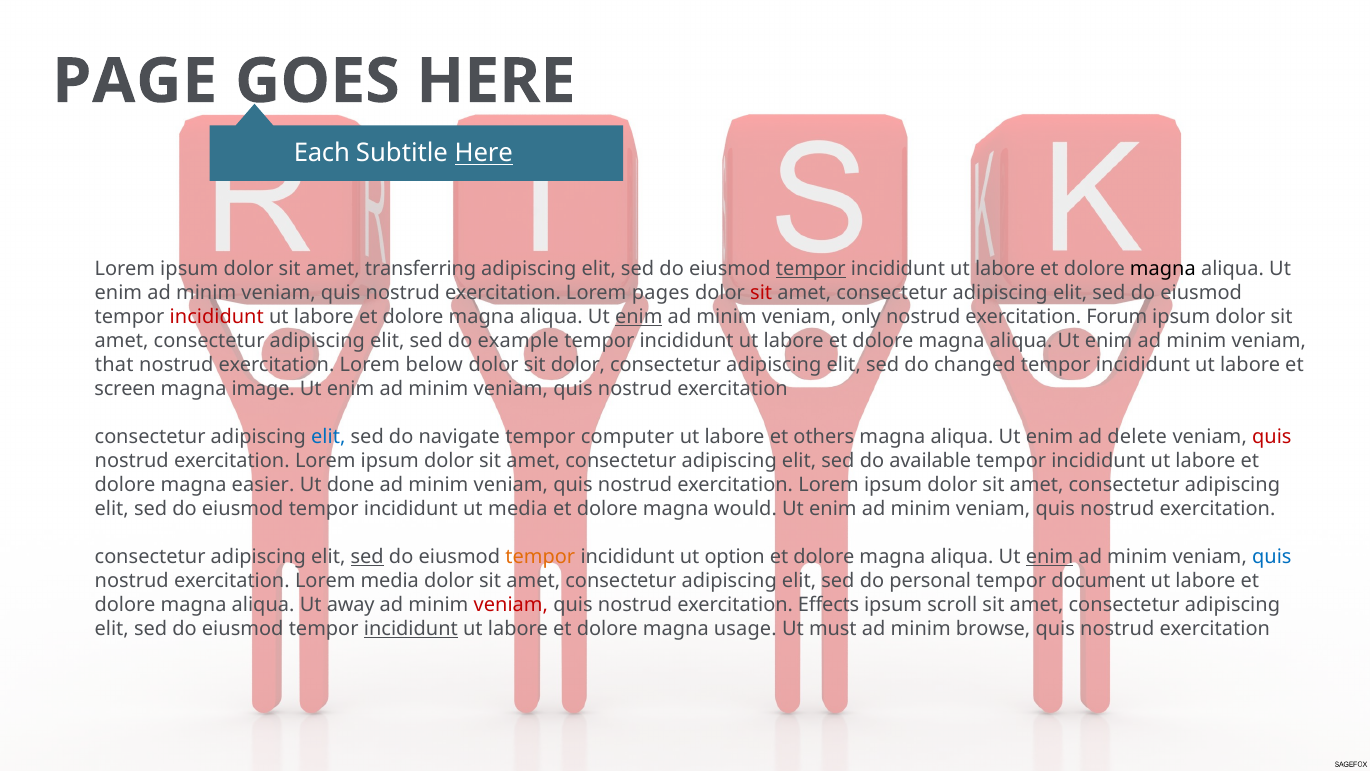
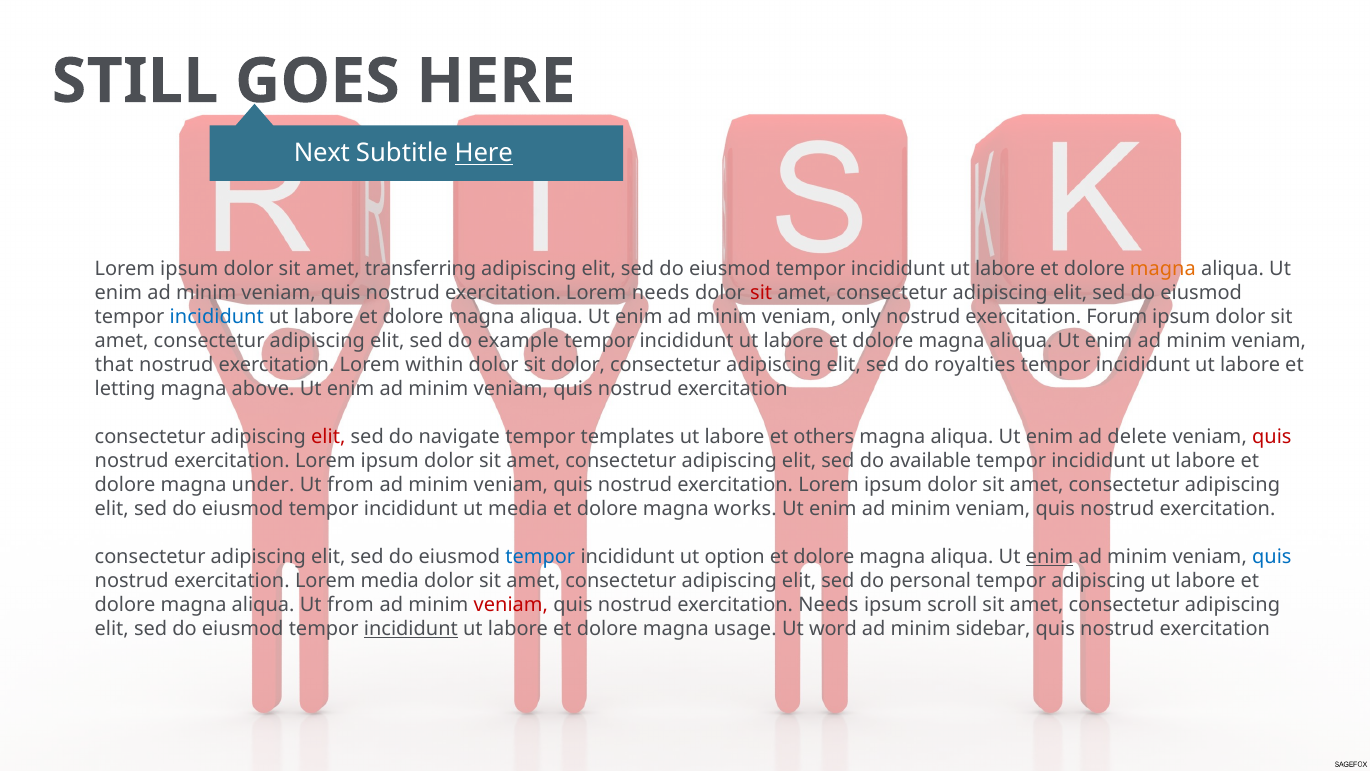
PAGE: PAGE -> STILL (135, 81)
Each: Each -> Next (322, 153)
tempor underline: present -> none (811, 269)
magna colour: black -> orange (1163, 269)
Lorem pages: pages -> needs (661, 293)
incididunt colour: red -> blue (217, 317)
enim underline: present -> none (639, 317)
below: below -> within (434, 365)
changed: changed -> royalties (975, 365)
screen: screen -> letting (125, 389)
image: image -> above (263, 389)
elit colour: blue -> red (328, 437)
computer: computer -> templates (628, 437)
easier: easier -> under (263, 485)
done: done -> from (350, 485)
would: would -> works (745, 509)
sed underline: present -> none (367, 557)
tempor colour: orange -> blue (540, 557)
tempor document: document -> adipiscing (1098, 581)
aliqua Ut away: away -> from (350, 605)
exercitation Effects: Effects -> Needs (828, 605)
must: must -> word (833, 629)
browse: browse -> sidebar (993, 629)
